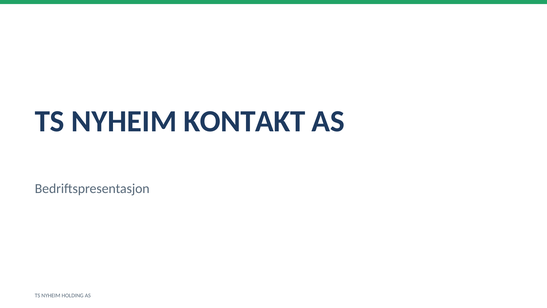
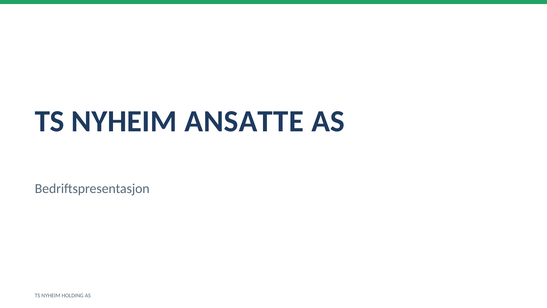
KONTAKT: KONTAKT -> ANSATTE (244, 121)
